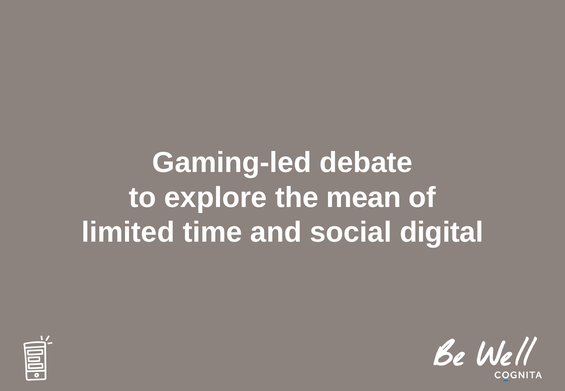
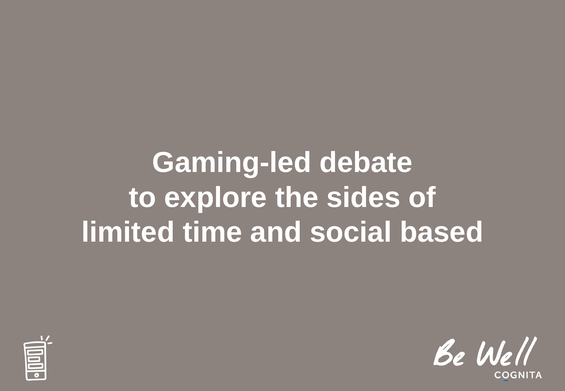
mean: mean -> sides (364, 198)
digital: digital -> based (442, 232)
